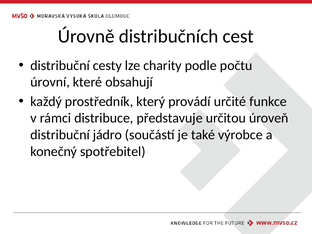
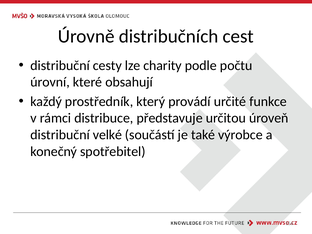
jádro: jádro -> velké (107, 135)
